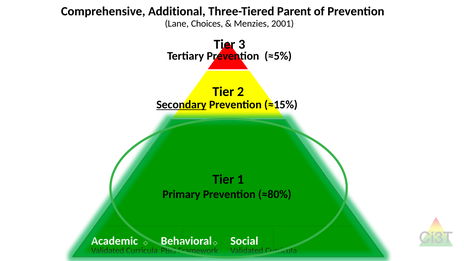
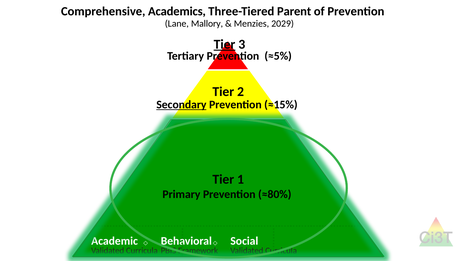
Additional: Additional -> Academics (177, 11)
Choices: Choices -> Mallory (207, 24)
2001: 2001 -> 2029 (283, 24)
Tier underline: none -> present (225, 44)
